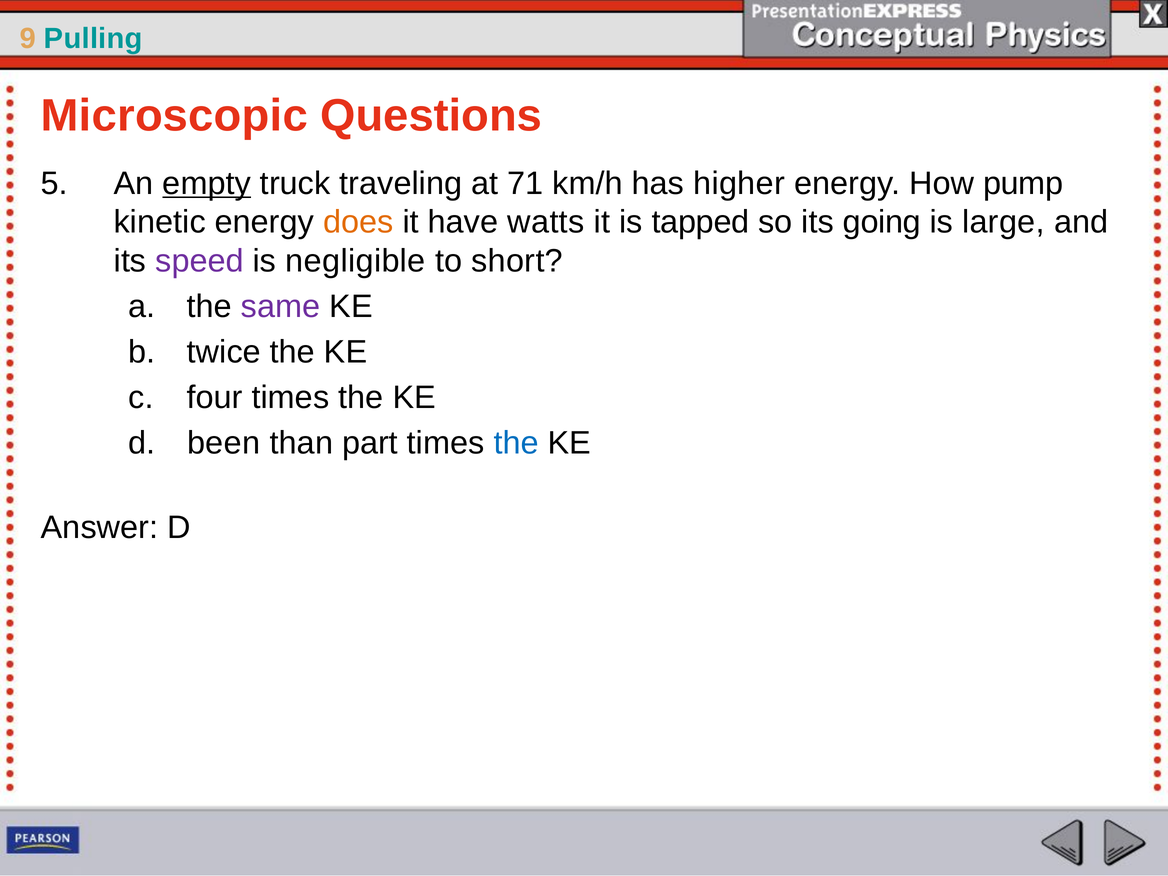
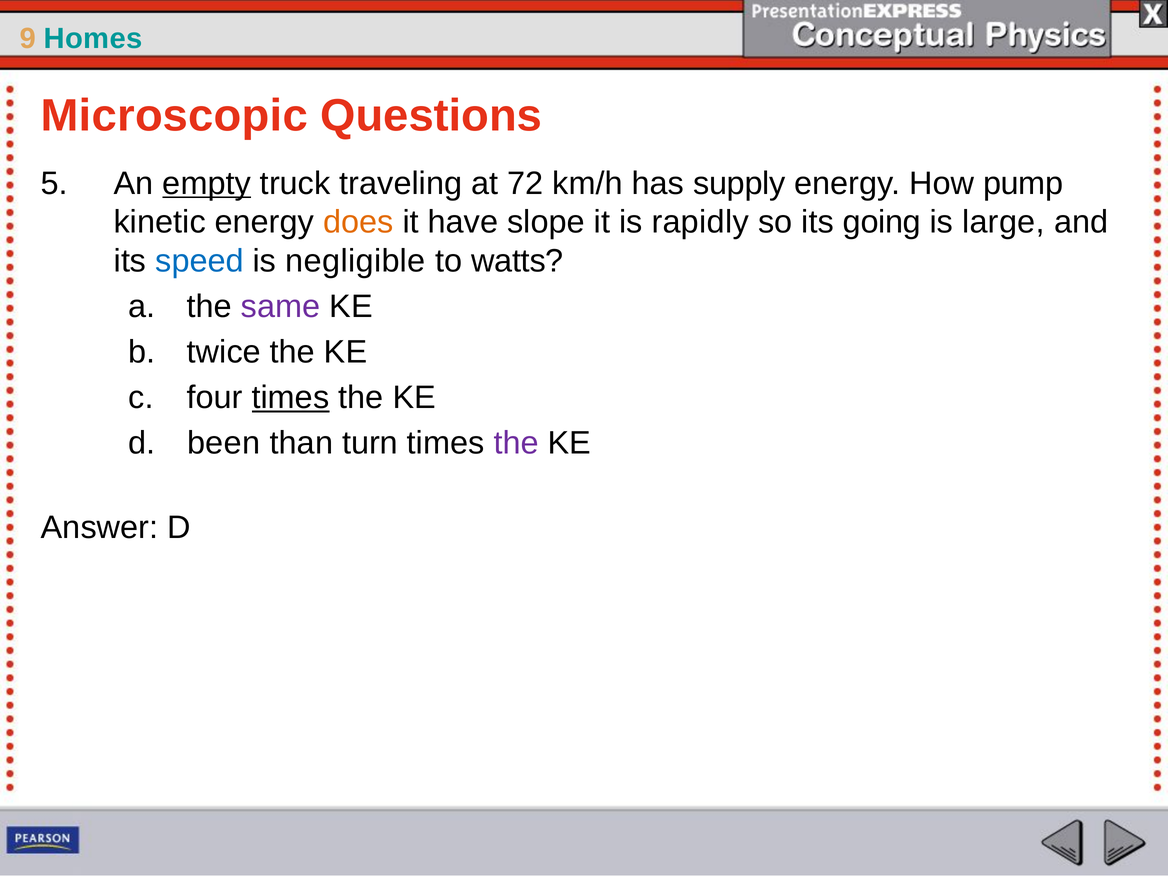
Pulling: Pulling -> Homes (93, 38)
71: 71 -> 72 (525, 183)
higher: higher -> supply (739, 183)
watts: watts -> slope (546, 222)
tapped: tapped -> rapidly (700, 222)
speed colour: purple -> blue (200, 261)
short: short -> watts (517, 261)
times underline: none -> present (291, 397)
part: part -> turn (370, 443)
the colour: blue -> purple (516, 443)
